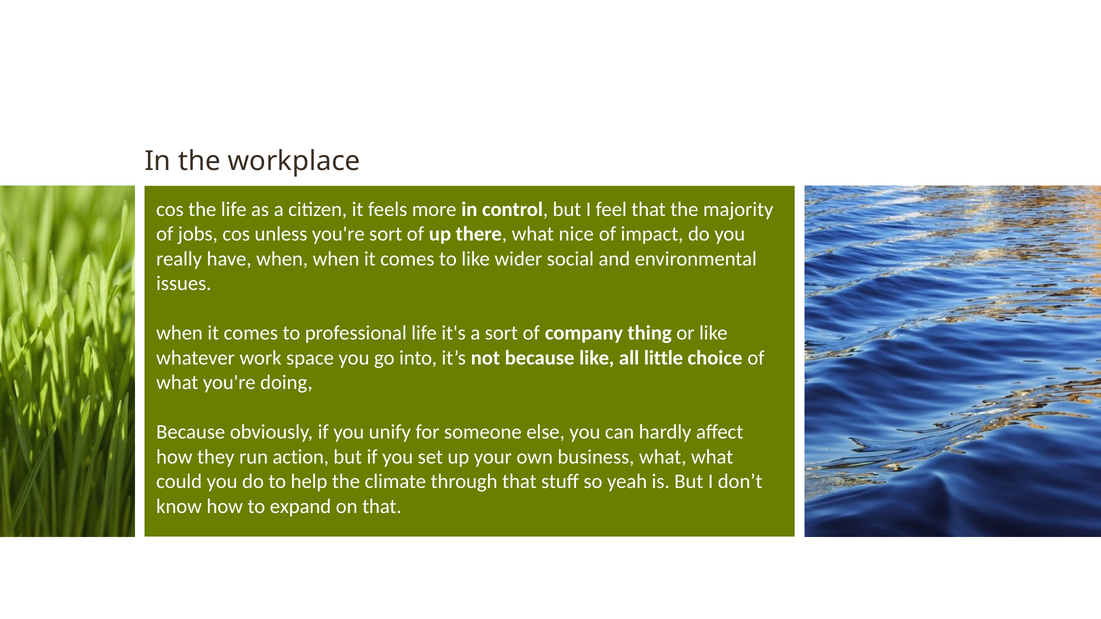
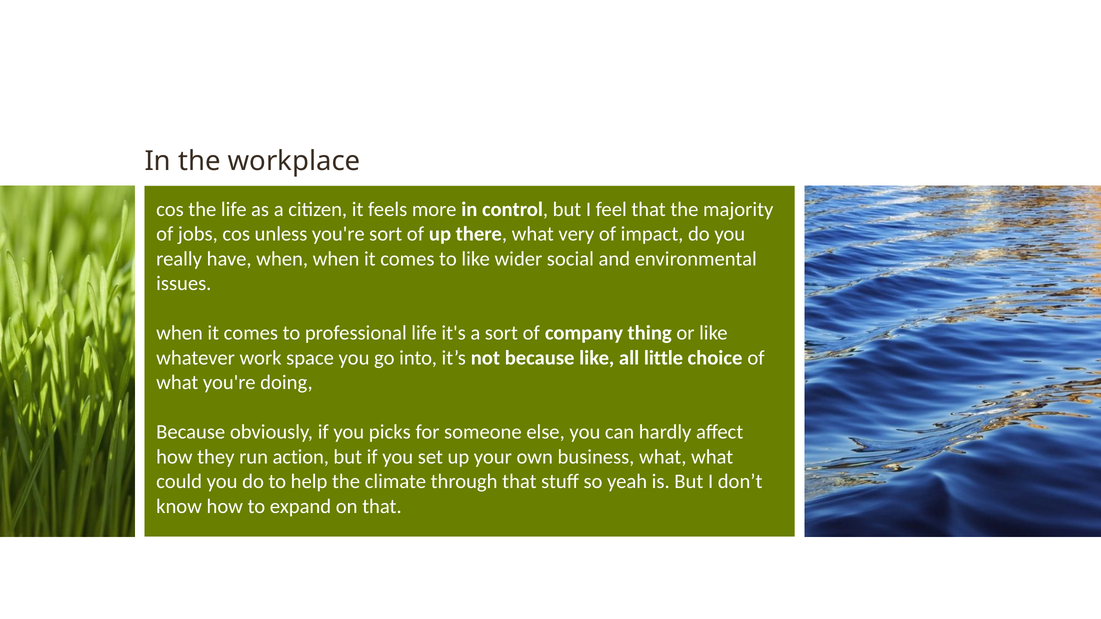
nice: nice -> very (576, 234)
unify: unify -> picks (390, 432)
